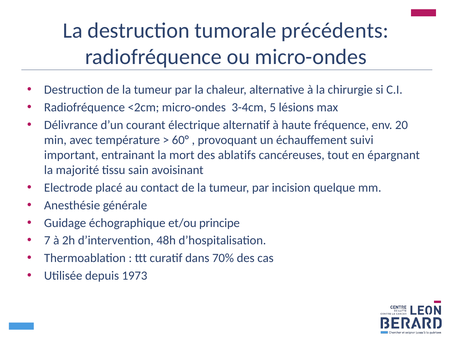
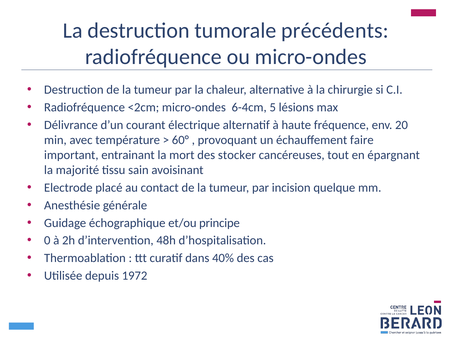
3-4cm: 3-4cm -> 6-4cm (249, 107)
suivi: suivi -> faire (362, 140)
ablatifs: ablatifs -> stocker (237, 155)
7: 7 -> 0 (47, 240)
70%: 70% -> 40% (223, 258)
1973: 1973 -> 1972 (135, 276)
